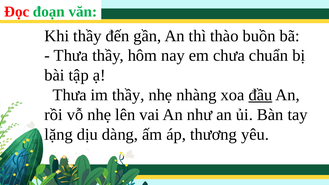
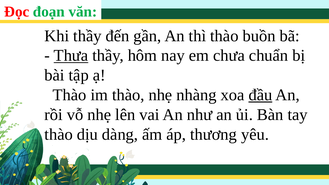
Thưa underline: none -> present (71, 56)
Thưa: Thưa -> Thào (70, 95)
im thầy: thầy -> thào (128, 95)
lặng: lặng -> thào (59, 135)
